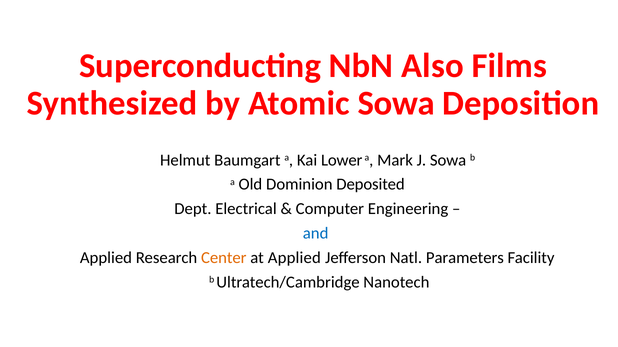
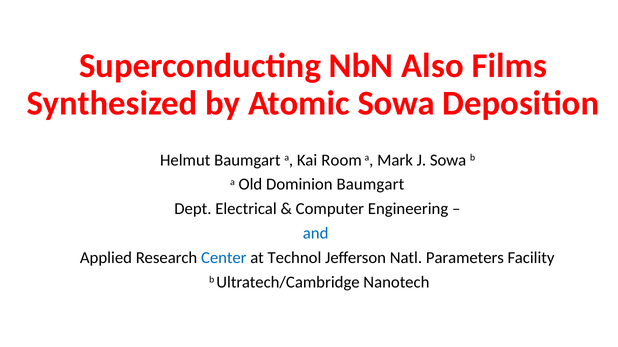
Lower: Lower -> Room (342, 160)
Dominion Deposited: Deposited -> Baumgart (370, 185)
Center colour: orange -> blue (224, 258)
at Applied: Applied -> Technol (294, 258)
